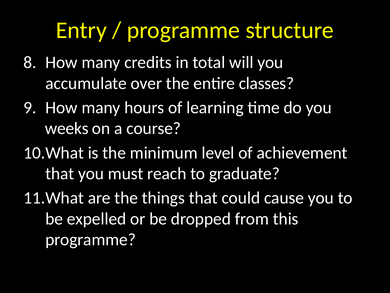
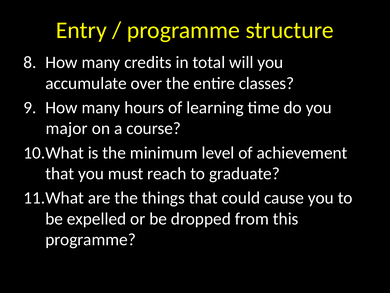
weeks: weeks -> major (67, 128)
